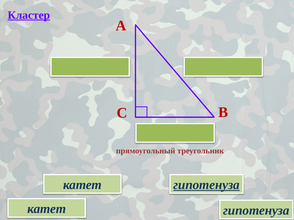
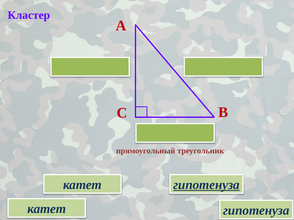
Кластер underline: present -> none (29, 15)
